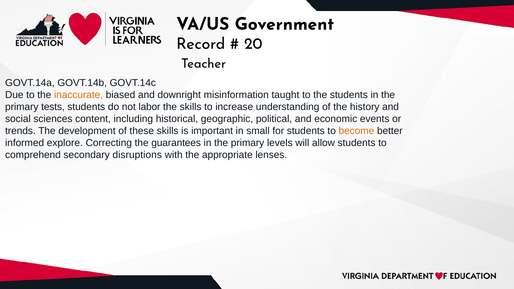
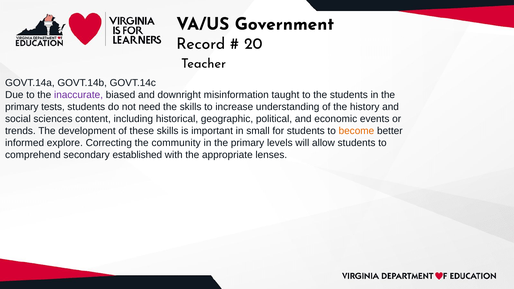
inaccurate colour: orange -> purple (79, 95)
labor: labor -> need (149, 107)
guarantees: guarantees -> community (176, 143)
disruptions: disruptions -> established (137, 155)
